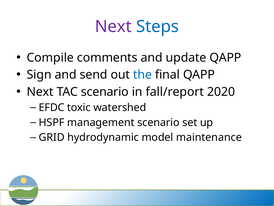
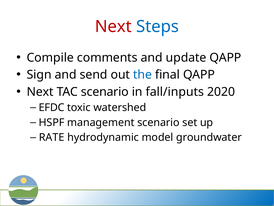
Next colour: purple -> red (113, 27)
fall/report: fall/report -> fall/inputs (175, 92)
GRID: GRID -> RATE (52, 137)
maintenance: maintenance -> groundwater (209, 137)
